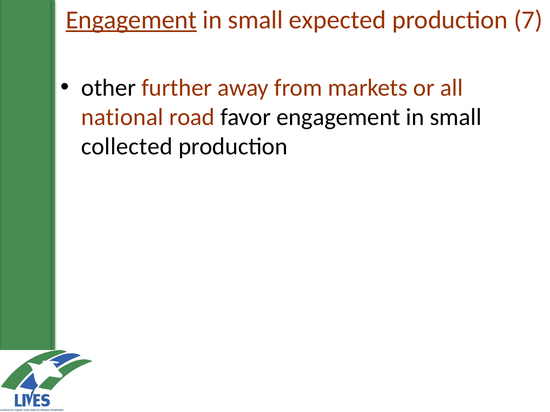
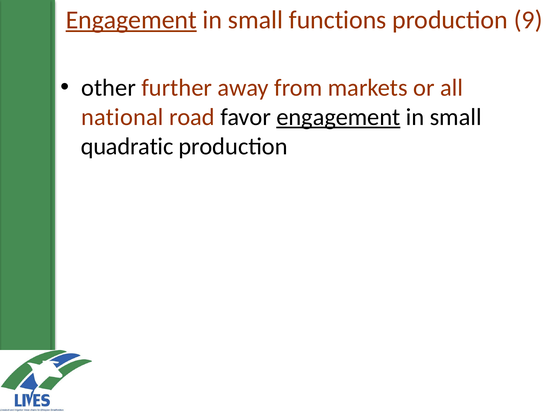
expected: expected -> functions (338, 20)
7: 7 -> 9 (528, 20)
engagement underline: none -> present (338, 117)
collected: collected -> quadratic (127, 147)
